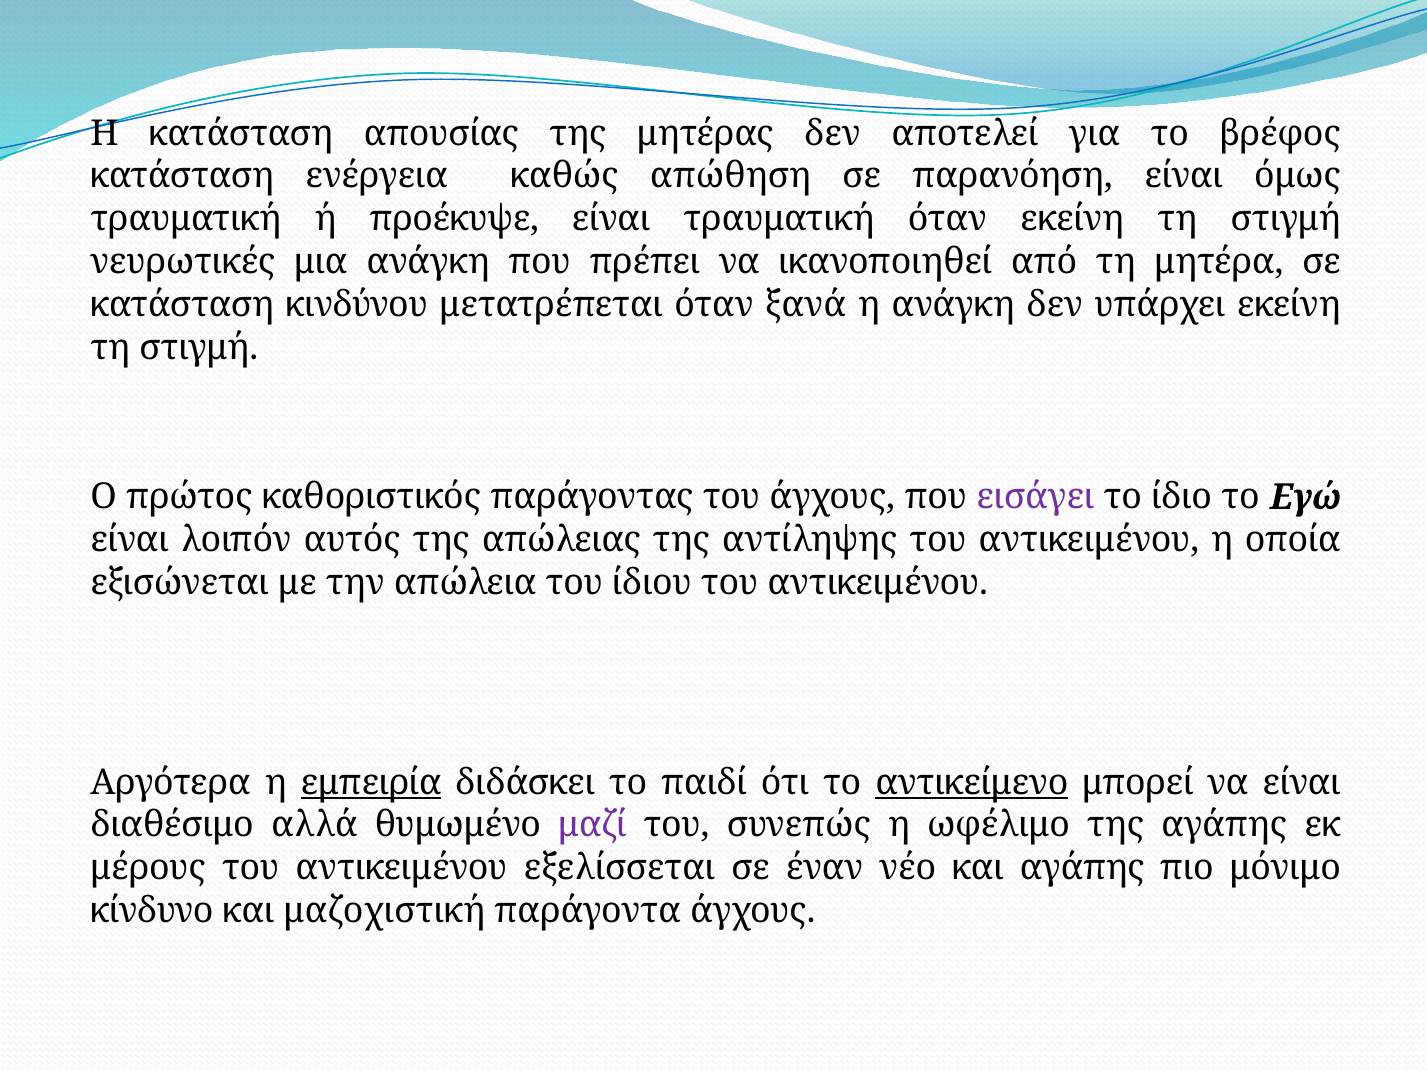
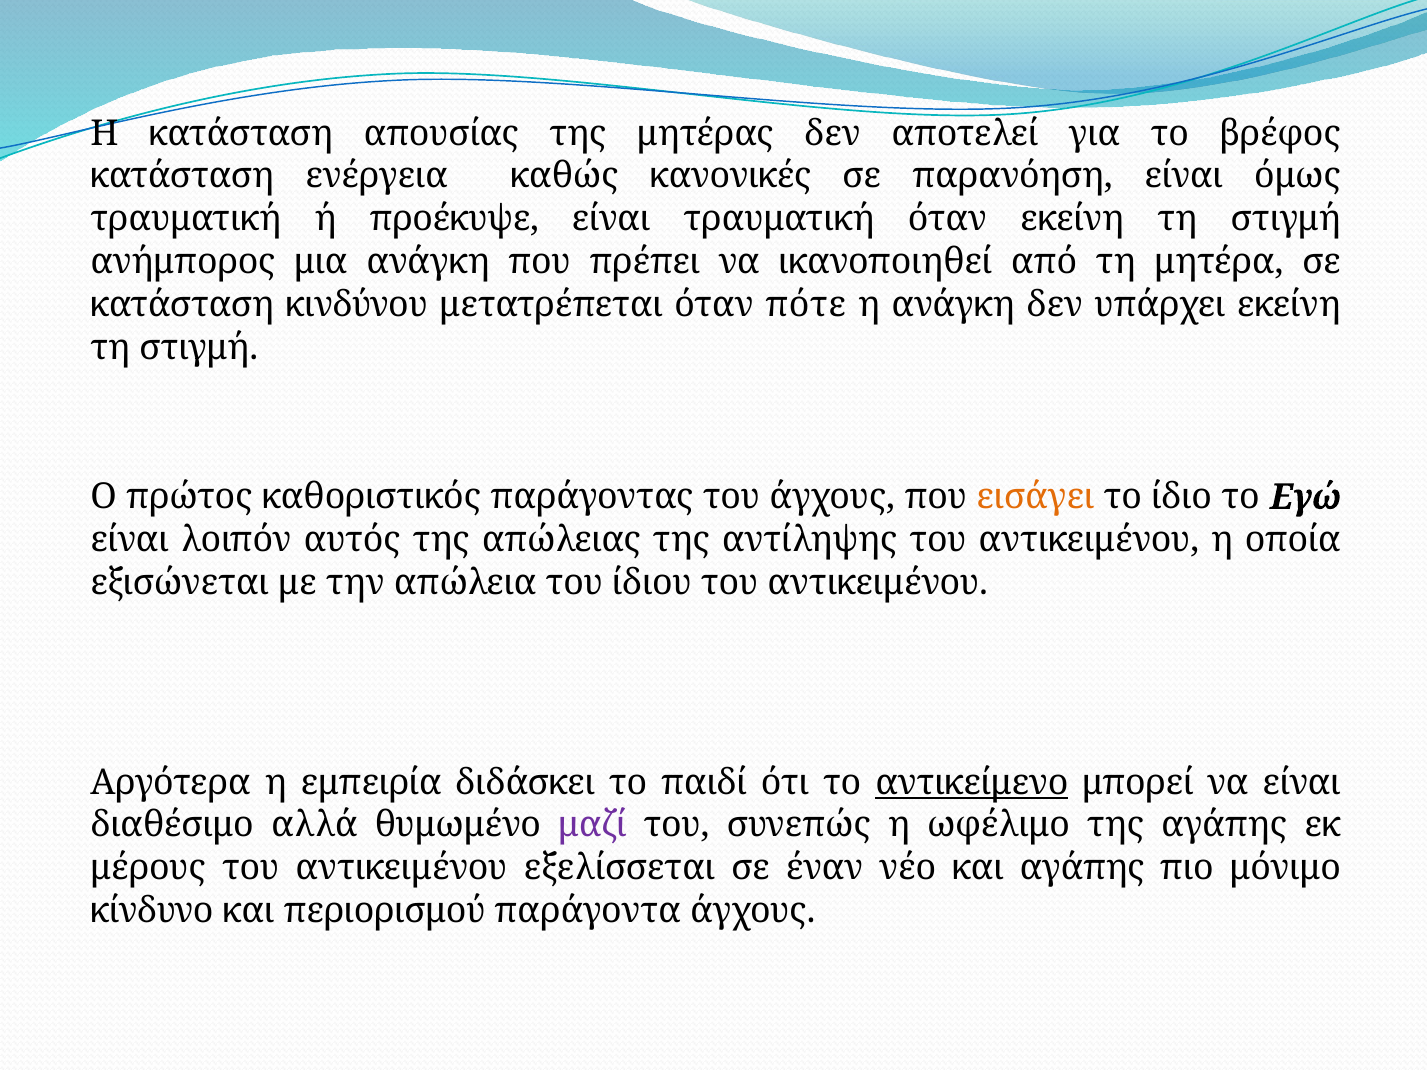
απώθηση: απώθηση -> κανονικές (731, 176)
νευρωτικές: νευρωτικές -> ανήμπορος (183, 262)
ξανά: ξανά -> πότε (806, 305)
εισάγει colour: purple -> orange (1035, 497)
εμπειρία underline: present -> none (371, 783)
μαζοχιστική: μαζοχιστική -> περιορισμού (385, 911)
